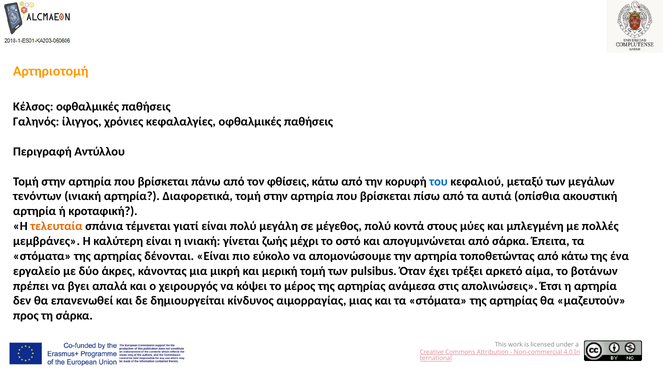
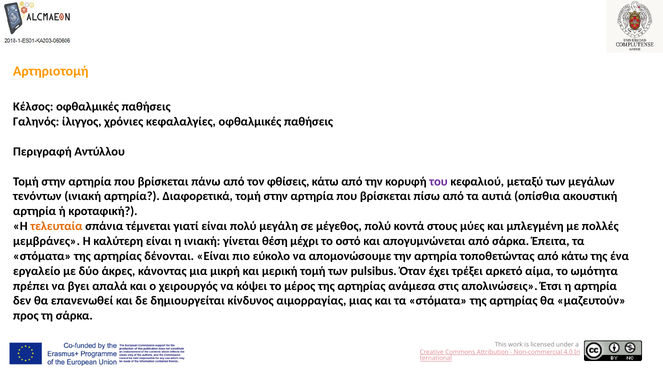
του colour: blue -> purple (438, 181)
ζωής: ζωής -> θέση (275, 241)
βοτάνων: βοτάνων -> ωμότητα (594, 271)
